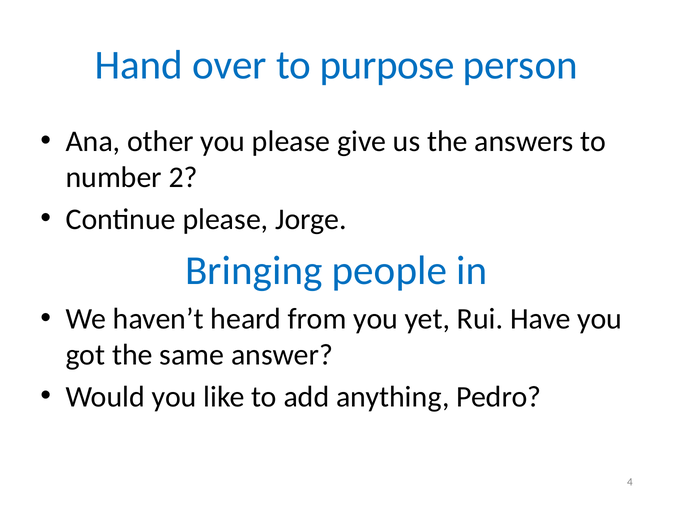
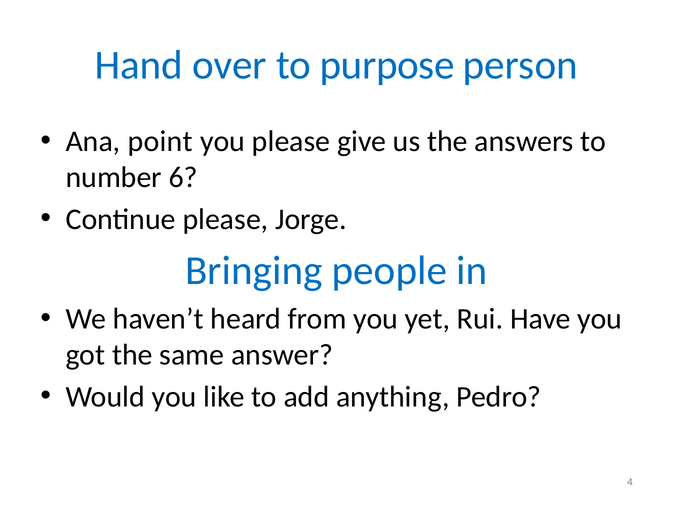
other: other -> point (160, 141)
2: 2 -> 6 (183, 177)
